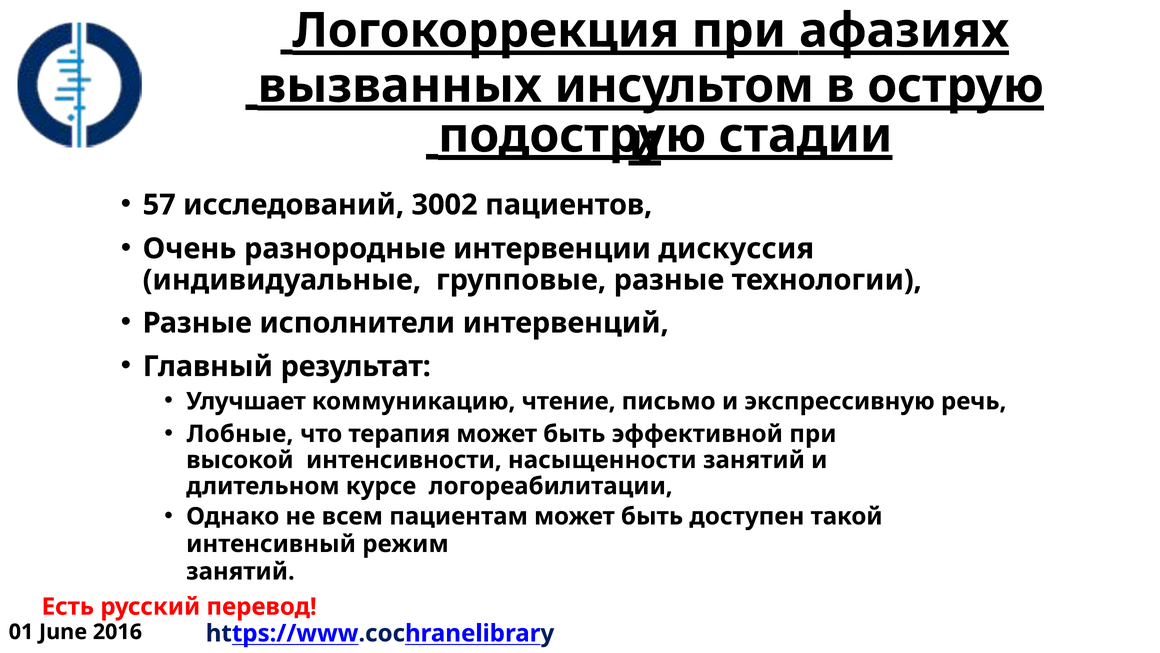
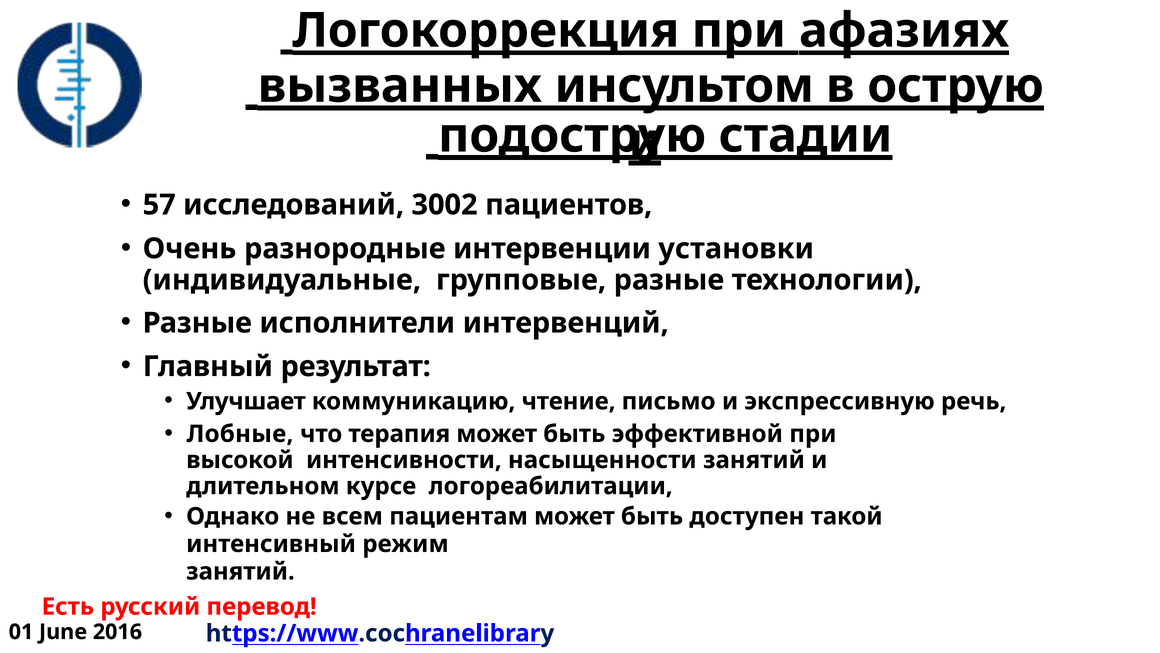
дискуссия: дискуссия -> установки (736, 248)
